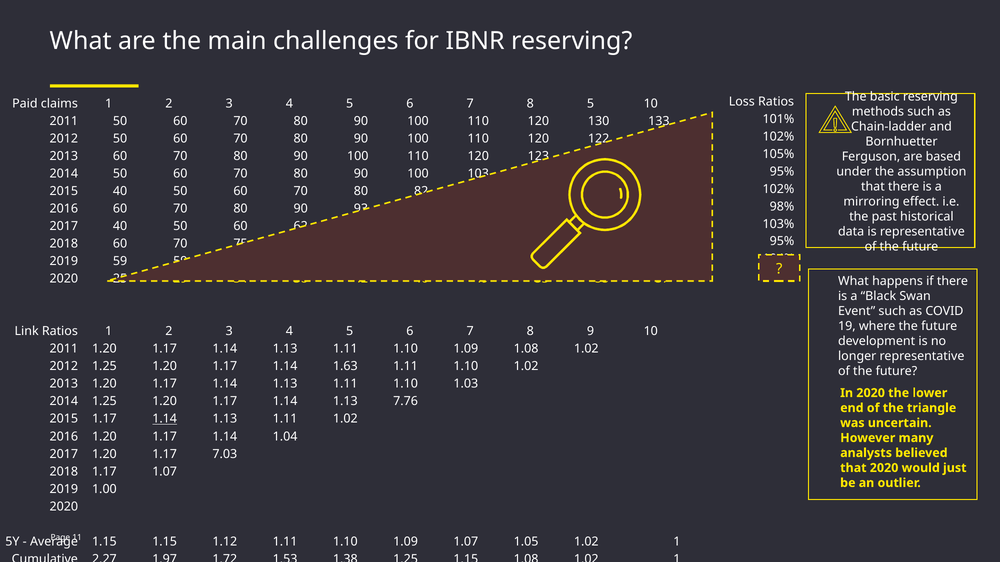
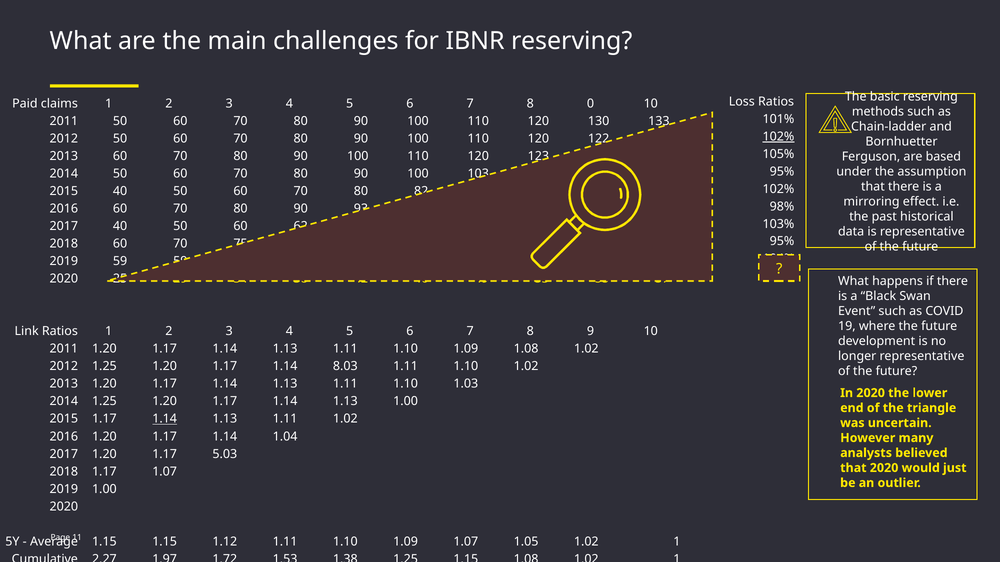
8 5: 5 -> 0 (591, 103)
102% underline: none -> present (778, 137)
1.63: 1.63 -> 8.03 (345, 366)
1.13 7.76: 7.76 -> 1.00 (406, 401)
7.03: 7.03 -> 5.03 (225, 454)
